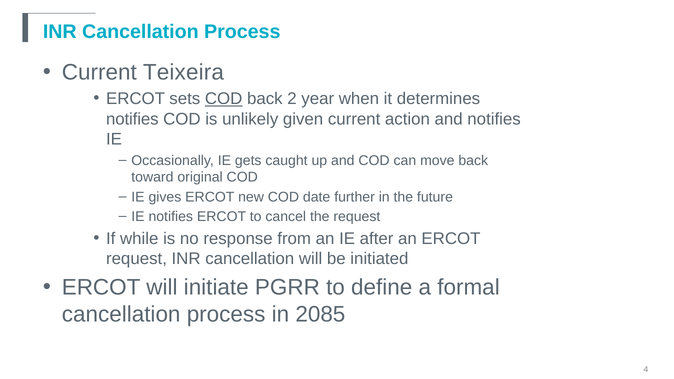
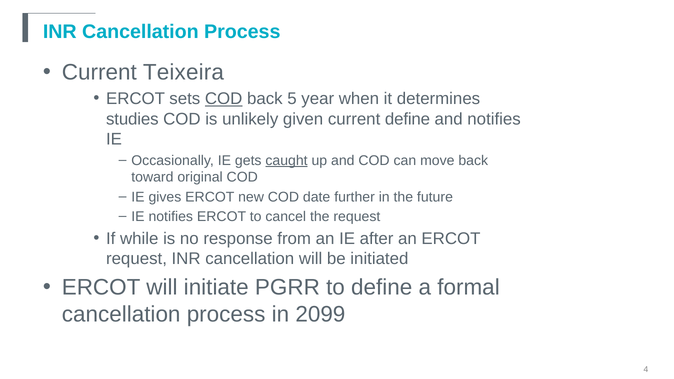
2: 2 -> 5 (292, 99)
notifies: notifies -> studies (132, 119)
current action: action -> define (408, 119)
caught underline: none -> present (287, 160)
2085: 2085 -> 2099 (320, 314)
